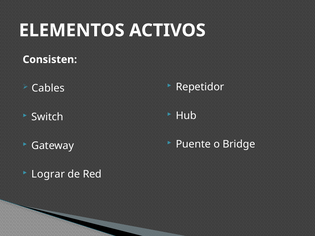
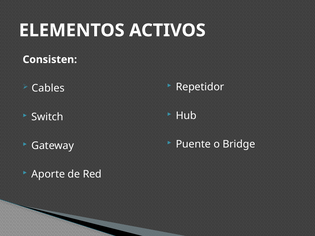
Lograr: Lograr -> Aporte (48, 174)
